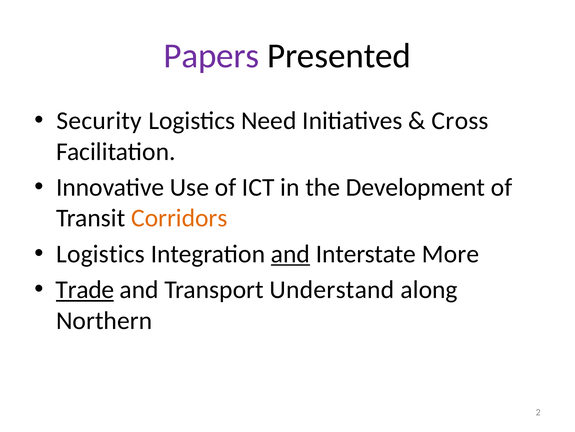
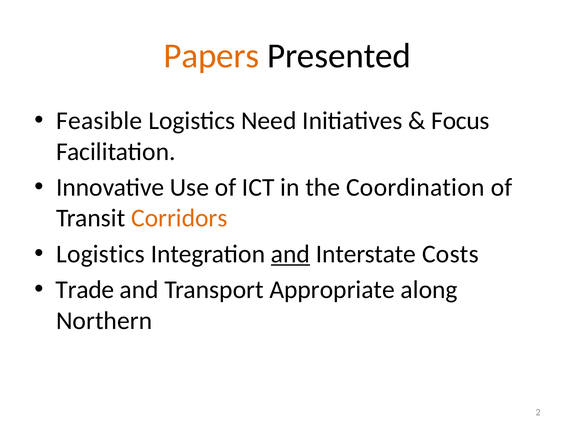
Papers colour: purple -> orange (211, 56)
Security: Security -> Feasible (99, 121)
Cross: Cross -> Focus (460, 121)
Development: Development -> Coordination (415, 187)
More: More -> Costs (450, 254)
Trade underline: present -> none (85, 289)
Understand: Understand -> Appropriate (332, 289)
